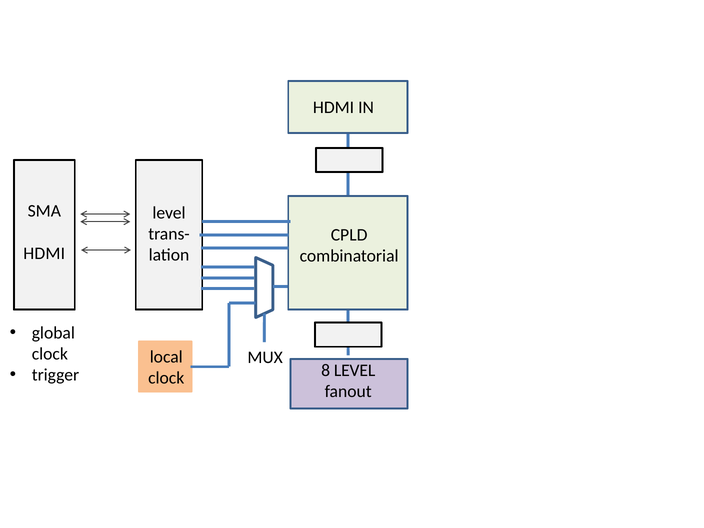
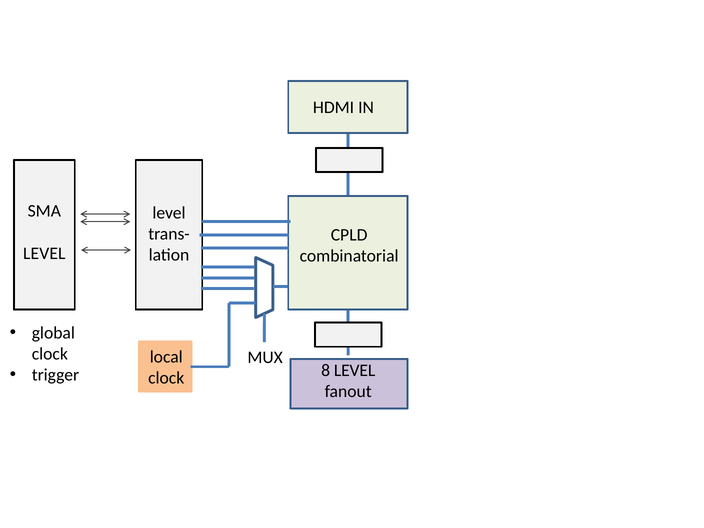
HDMI: HDMI -> LEVEL (44, 253)
